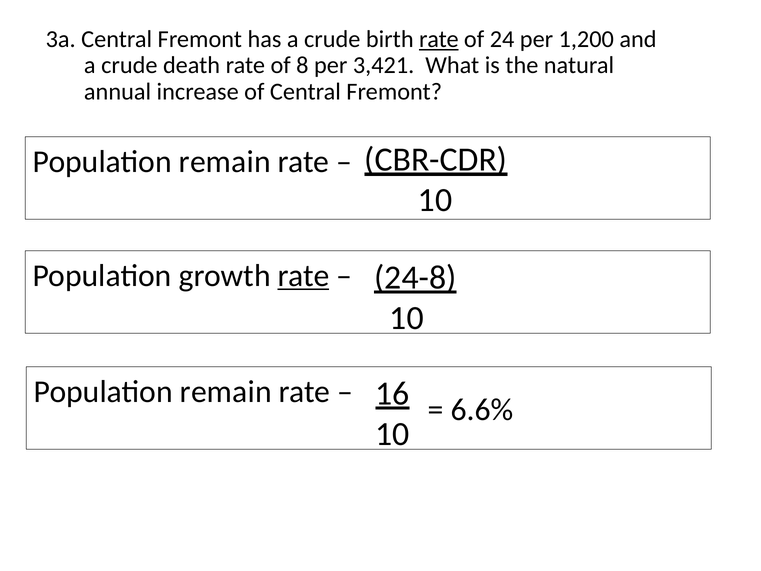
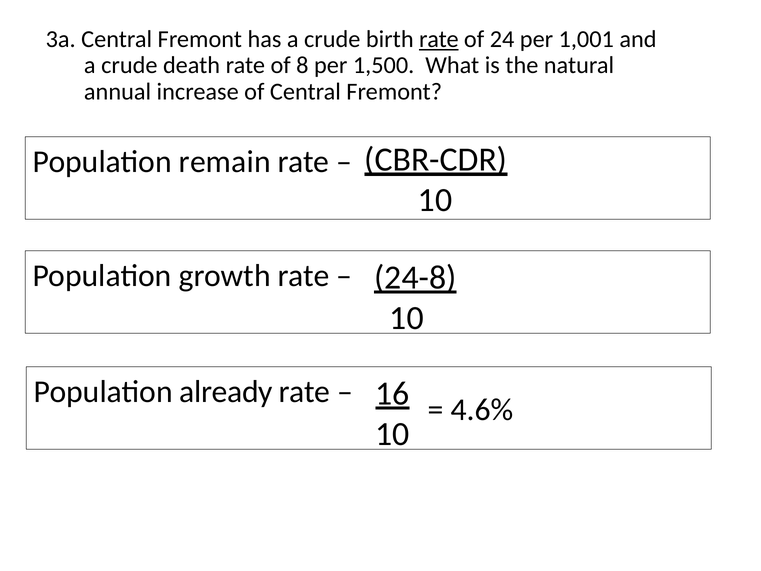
1,200: 1,200 -> 1,001 (586, 39)
3,421: 3,421 -> 1,500 (384, 65)
rate underline: present -> none (304, 276)
remain: remain -> already (226, 392)
6.6%: 6.6% -> 4.6% (482, 410)
